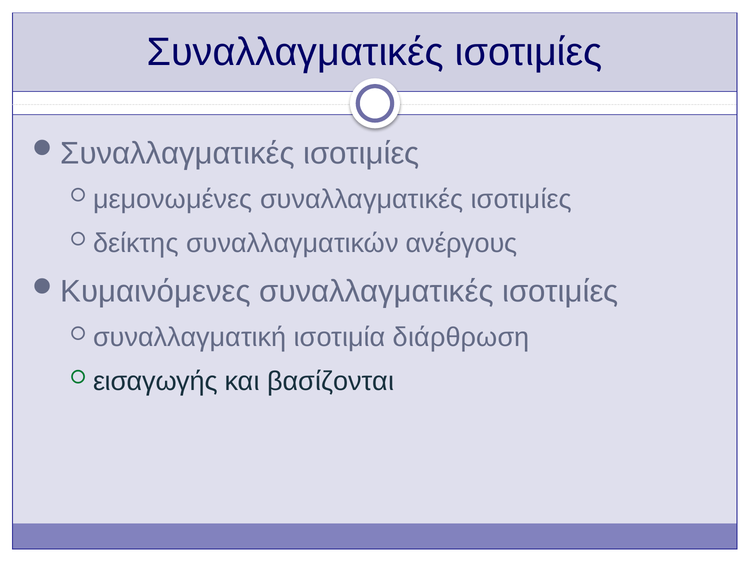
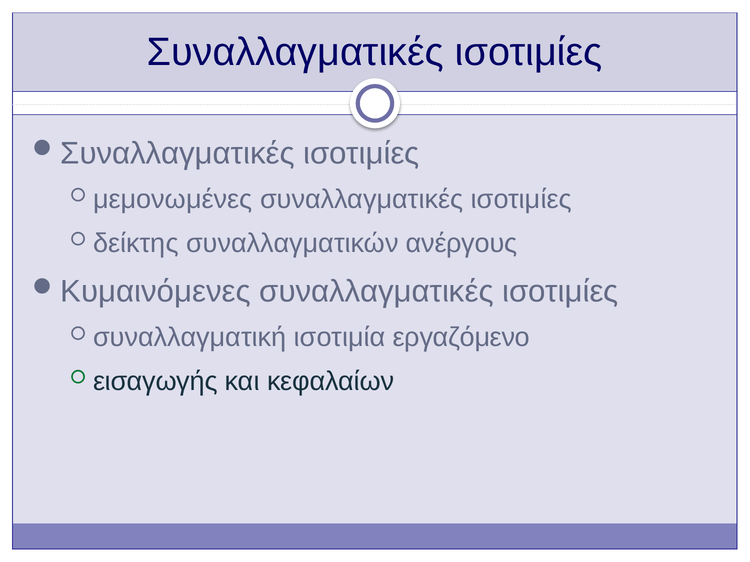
διάρθρωση: διάρθρωση -> εργαζόμενο (461, 338)
βασίζονται: βασίζονται -> κεφαλαίων (331, 382)
